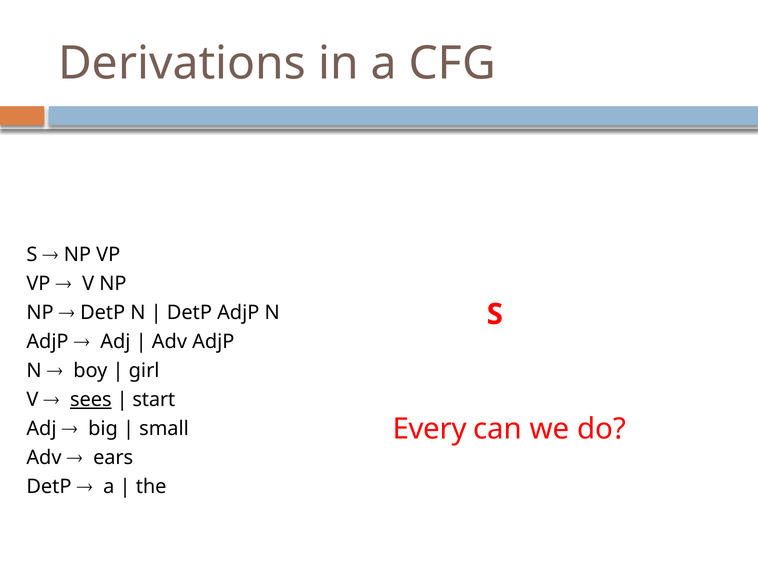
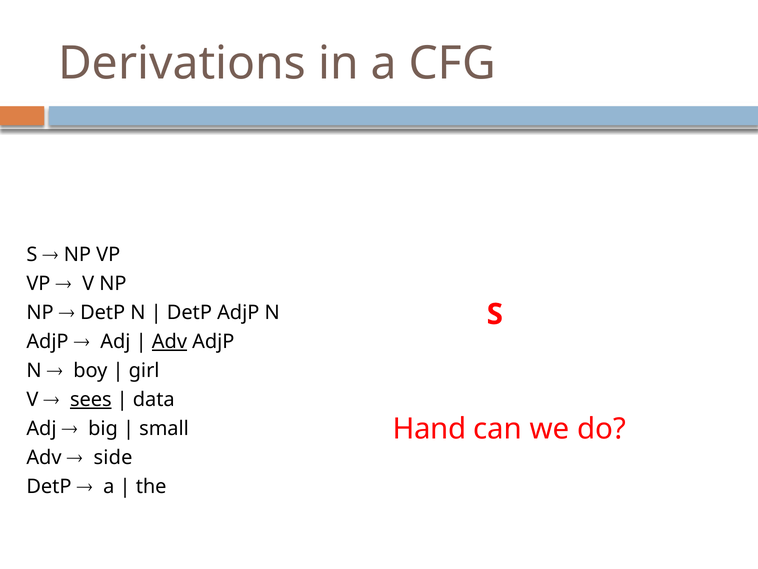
Adv underline: none -> present (169, 341)
start: start -> data (154, 399)
Every: Every -> Hand (430, 429)
ears: ears -> side (113, 457)
